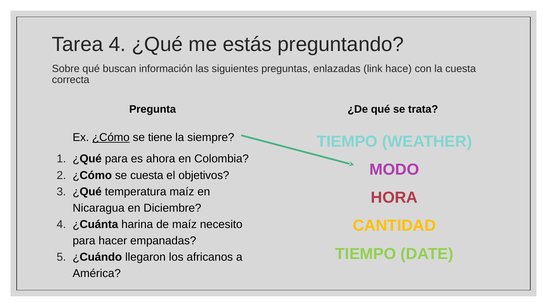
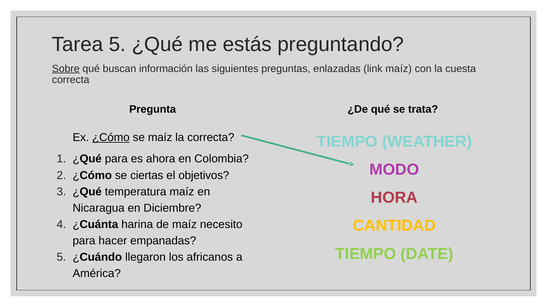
Tarea 4: 4 -> 5 (117, 44)
Sobre underline: none -> present (66, 69)
link hace: hace -> maíz (399, 69)
se tiene: tiene -> maíz (160, 138)
la siempre: siempre -> correcta (211, 138)
se cuesta: cuesta -> ciertas (147, 176)
